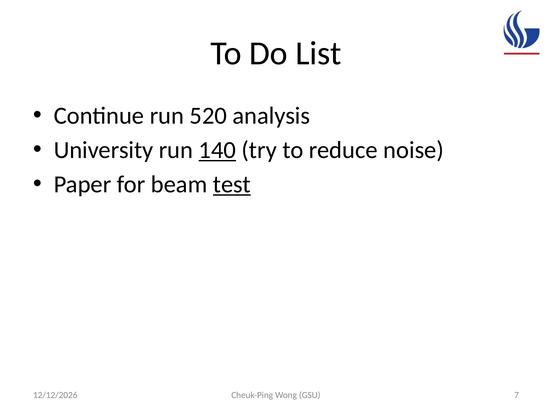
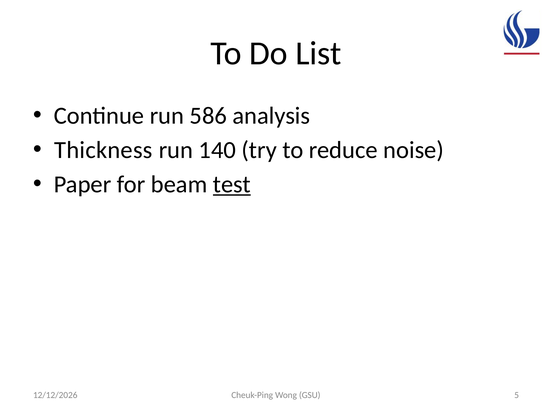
520: 520 -> 586 (208, 116)
University: University -> Thickness (103, 150)
140 underline: present -> none (217, 150)
7: 7 -> 5 (517, 395)
